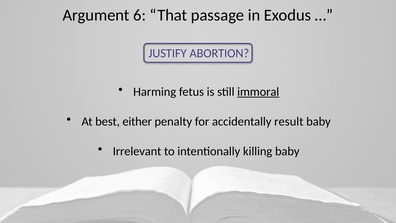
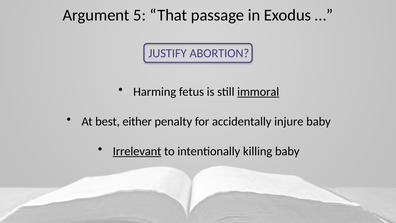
6: 6 -> 5 (140, 15)
result: result -> injure (289, 121)
Irrelevant underline: none -> present (137, 151)
